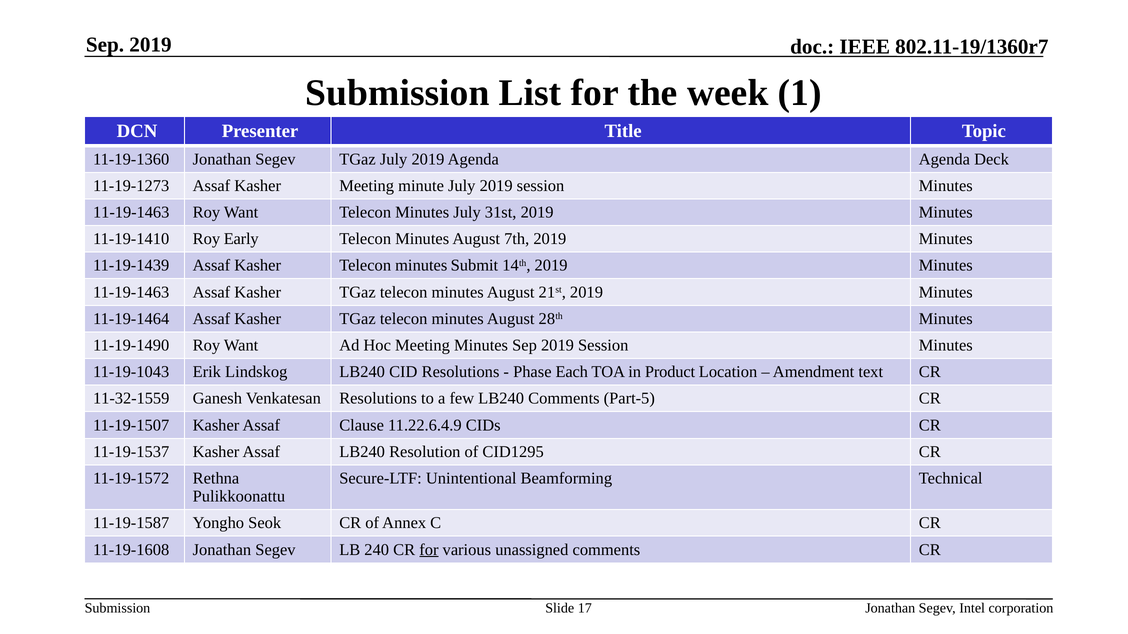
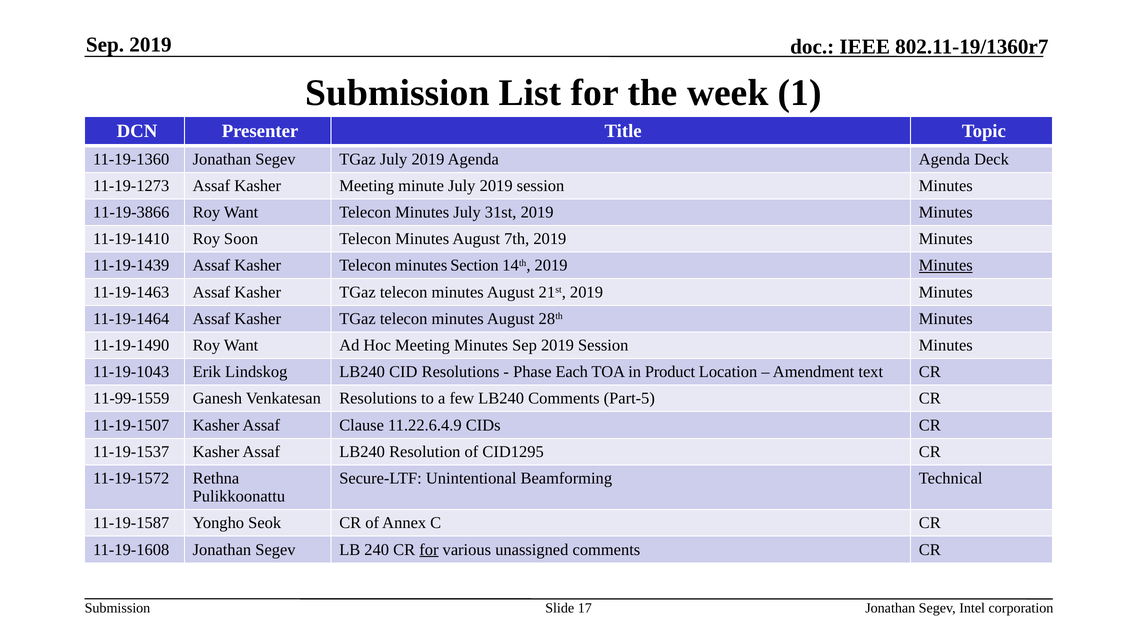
11-19-1463: 11-19-1463 -> 11-19-3866 (131, 213)
Early: Early -> Soon (241, 239)
Submit: Submit -> Section (474, 266)
Minutes underline: none -> present (946, 266)
11-32-1559: 11-32-1559 -> 11-99-1559 (131, 399)
